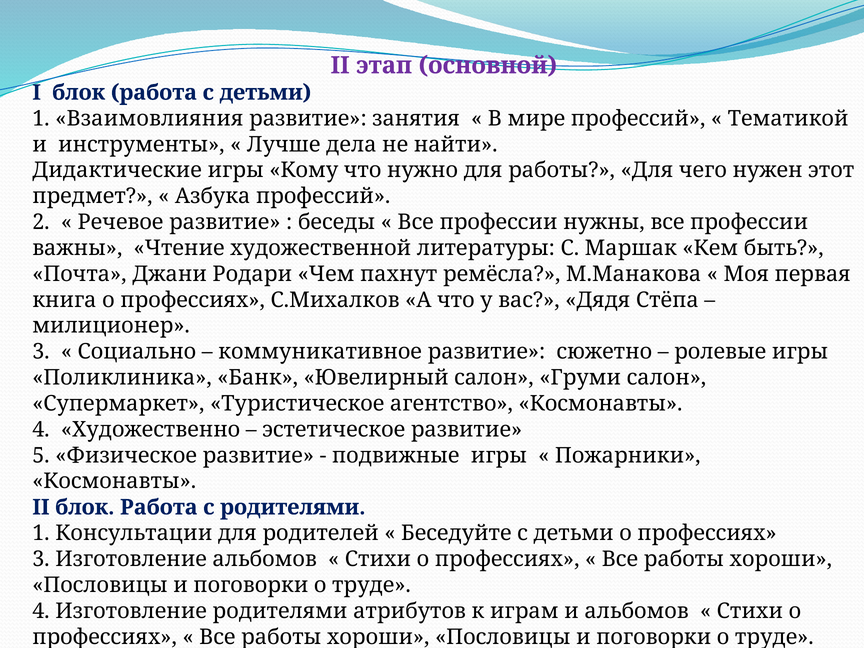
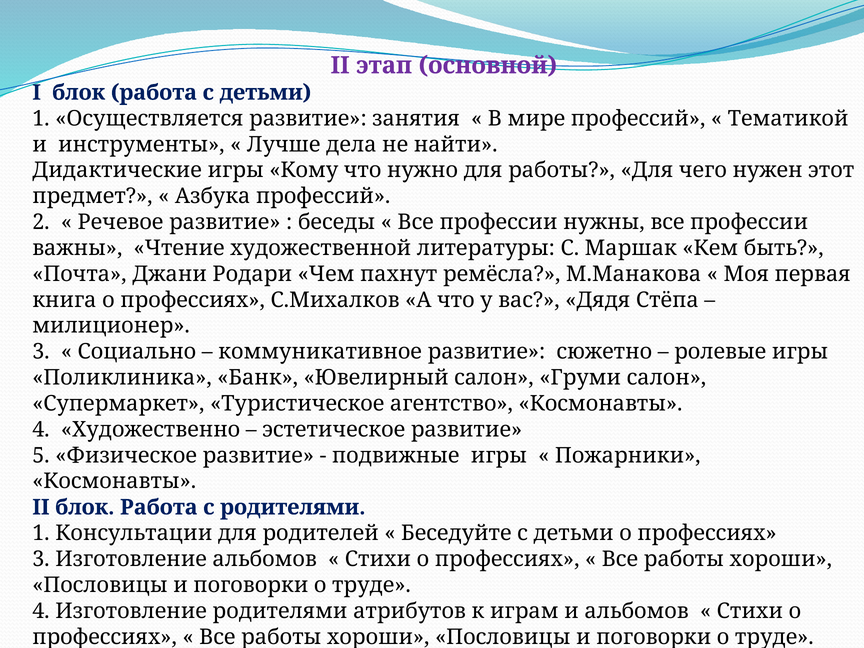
Взаимовлияния: Взаимовлияния -> Осуществляется (149, 118)
